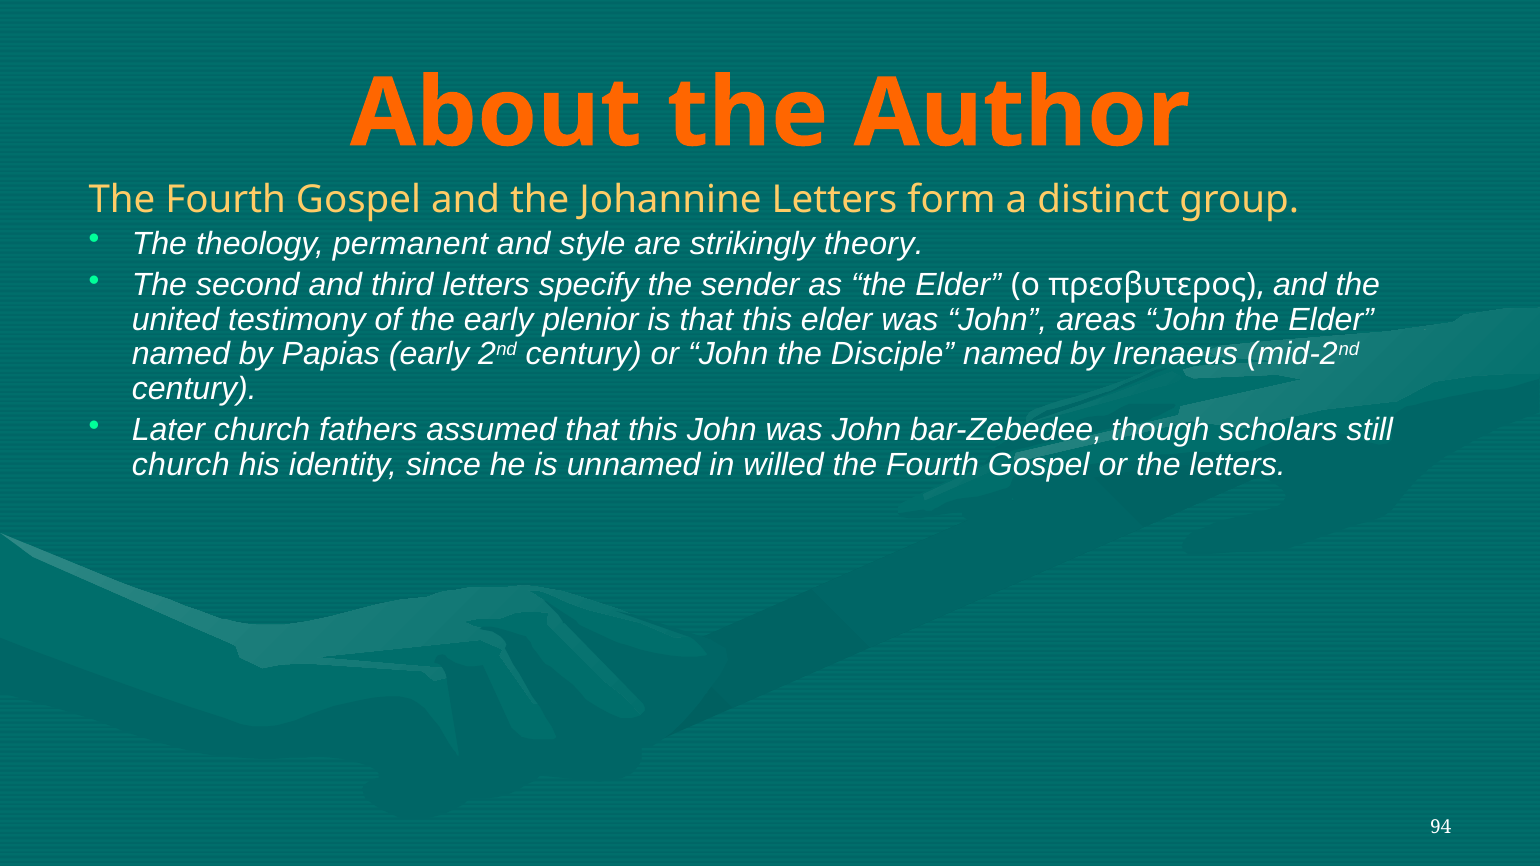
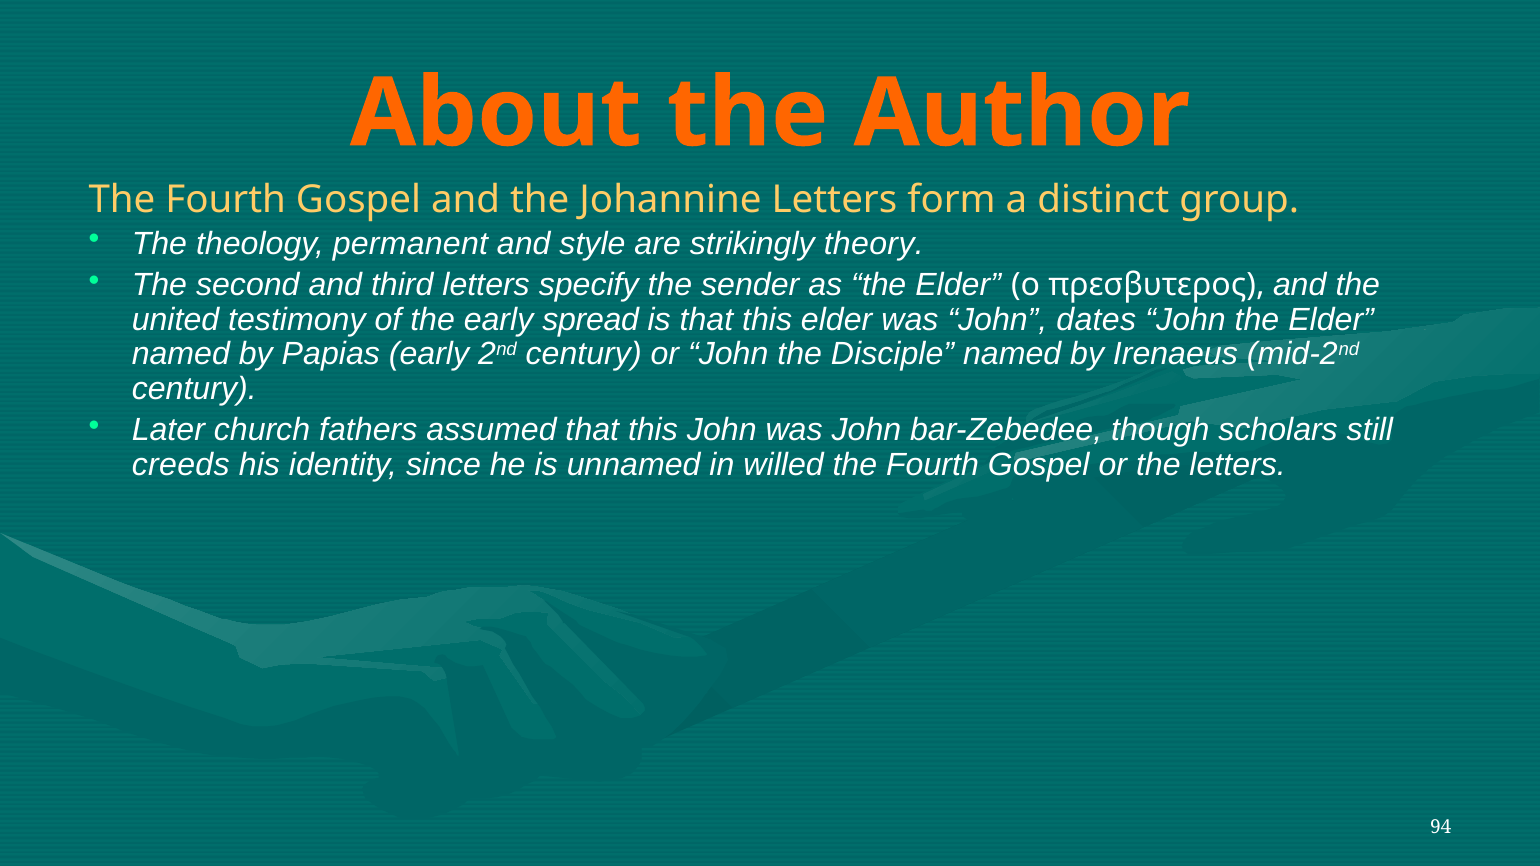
plenior: plenior -> spread (591, 320)
areas: areas -> dates (1096, 320)
church: church -> creeds (181, 465)
